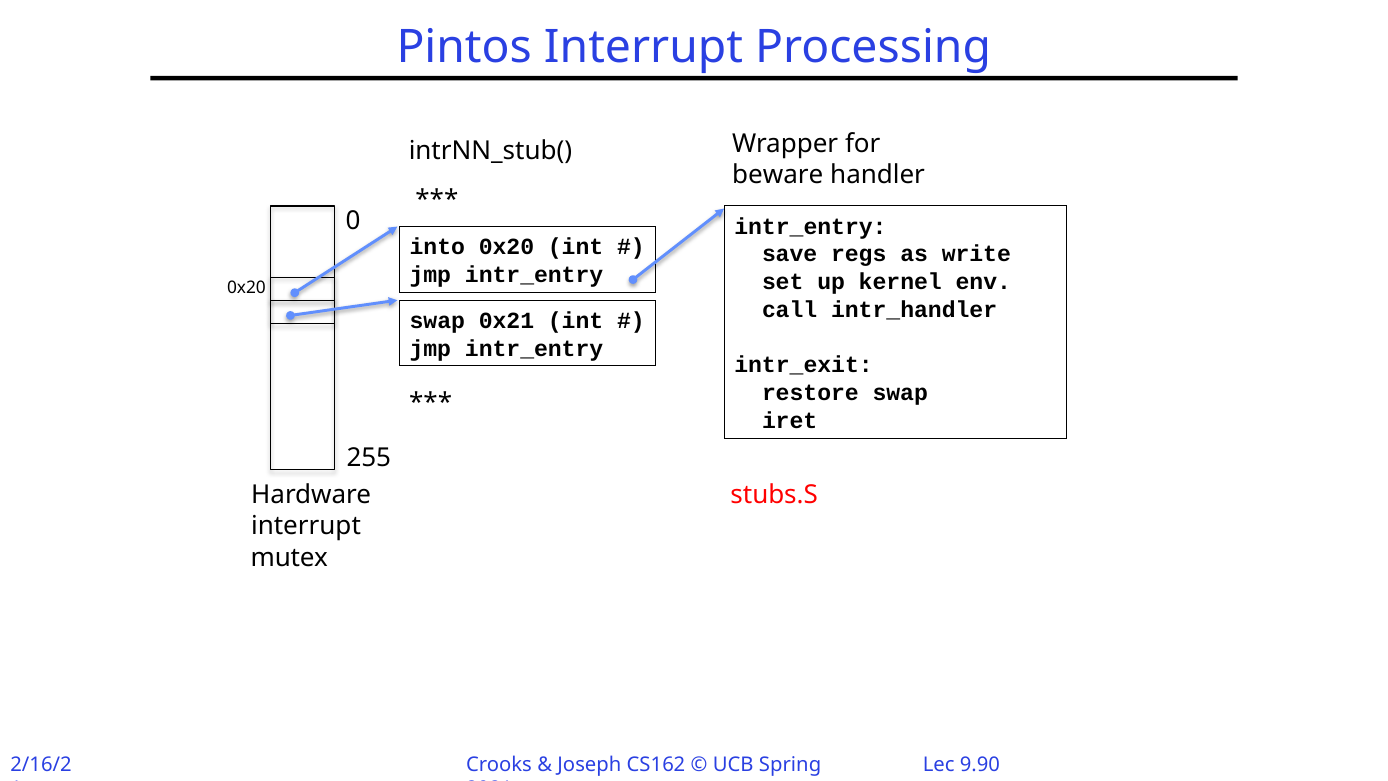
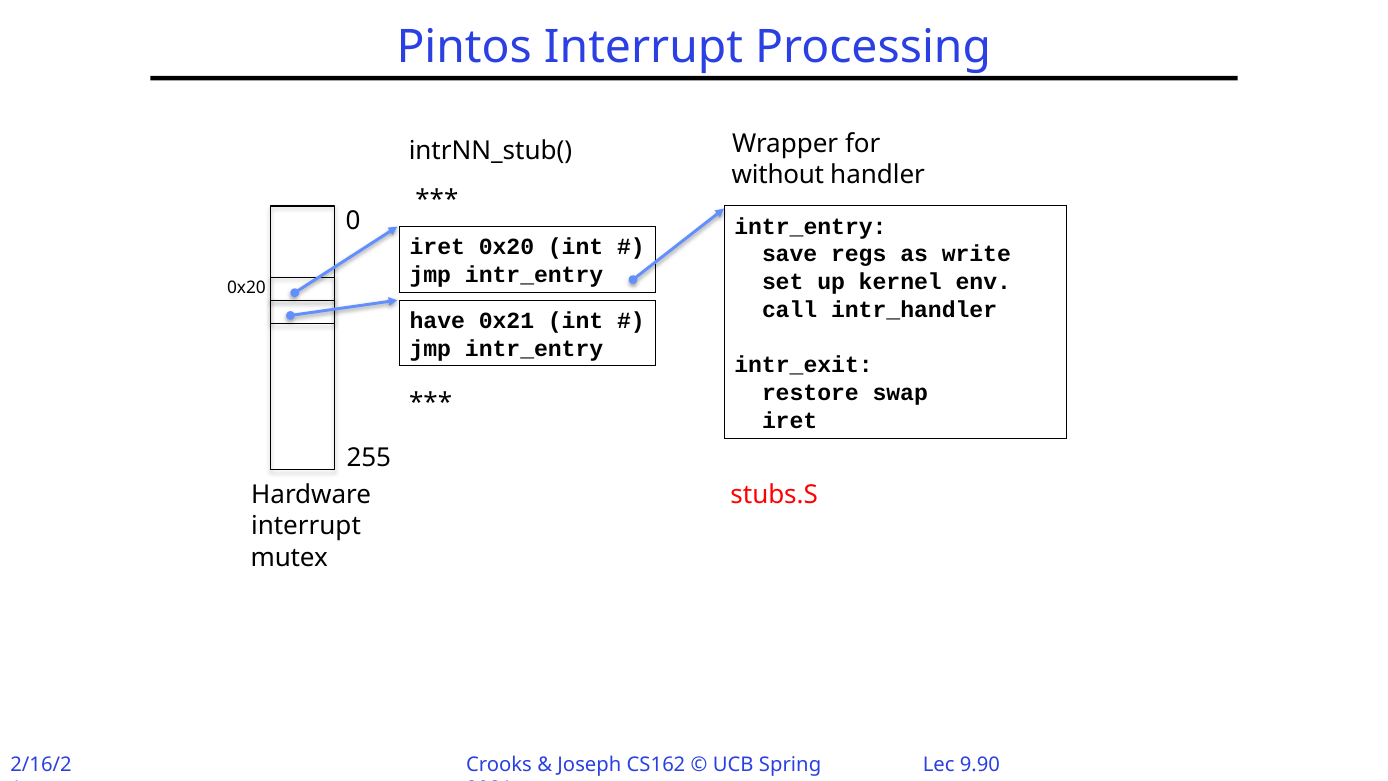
beware: beware -> without (778, 175)
into: into -> iret (437, 247)
swap: swap -> have (437, 321)
